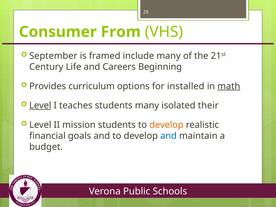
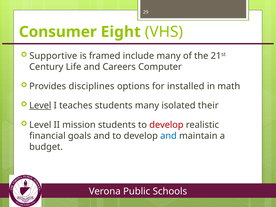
From: From -> Eight (121, 32)
September: September -> Supportive (53, 56)
Beginning: Beginning -> Computer (160, 67)
curriculum: curriculum -> disciplines (92, 86)
math underline: present -> none (229, 86)
develop colour: orange -> red (166, 125)
